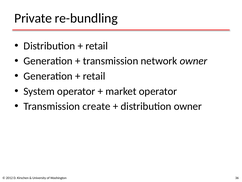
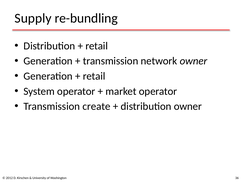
Private: Private -> Supply (33, 18)
